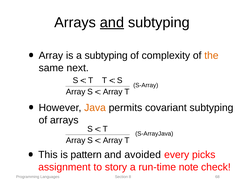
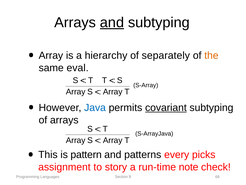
a subtyping: subtyping -> hierarchy (106, 55)
complexity: complexity -> separately (166, 55)
next: next -> eval (78, 68)
Java colour: orange -> blue (95, 107)
covariant underline: none -> present (166, 107)
avoided: avoided -> patterns (143, 154)
